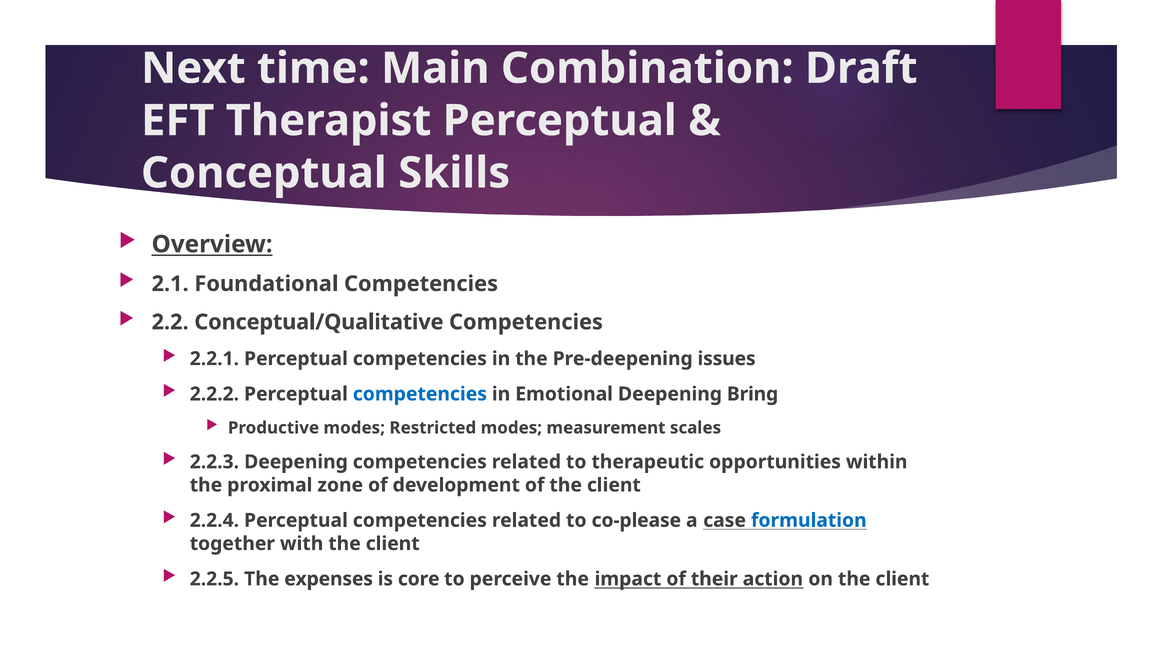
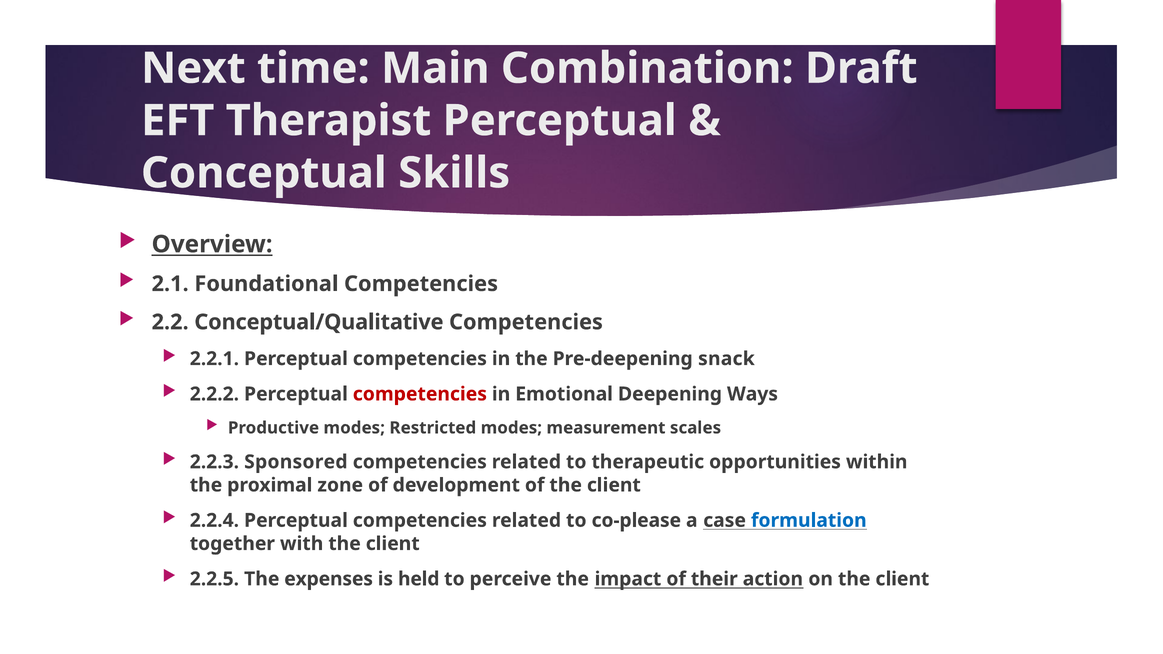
issues: issues -> snack (726, 359)
competencies colour: blue -> red (420, 394)
Bring: Bring -> Ways (753, 394)
2.2.3 Deepening: Deepening -> Sponsored (296, 462)
core: core -> held (419, 579)
